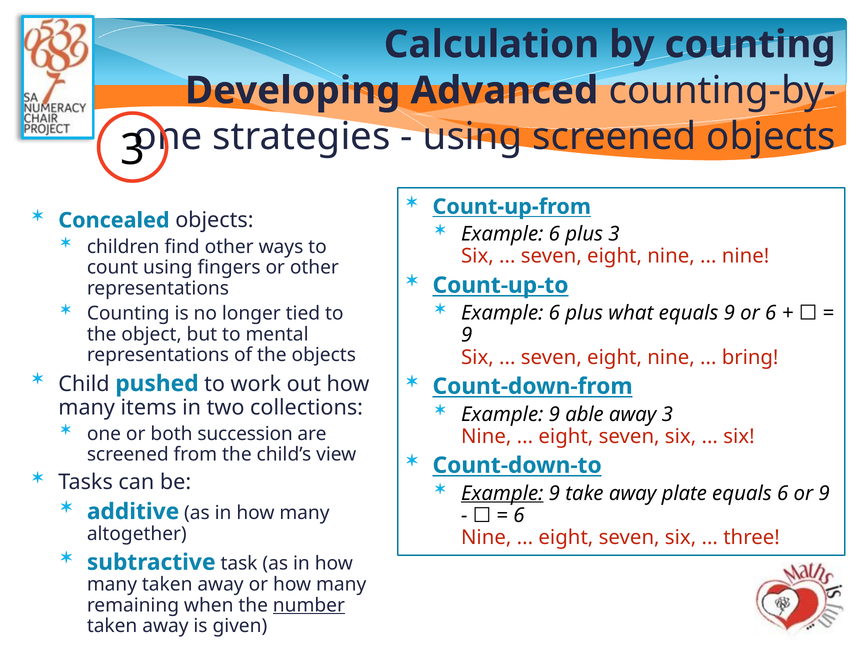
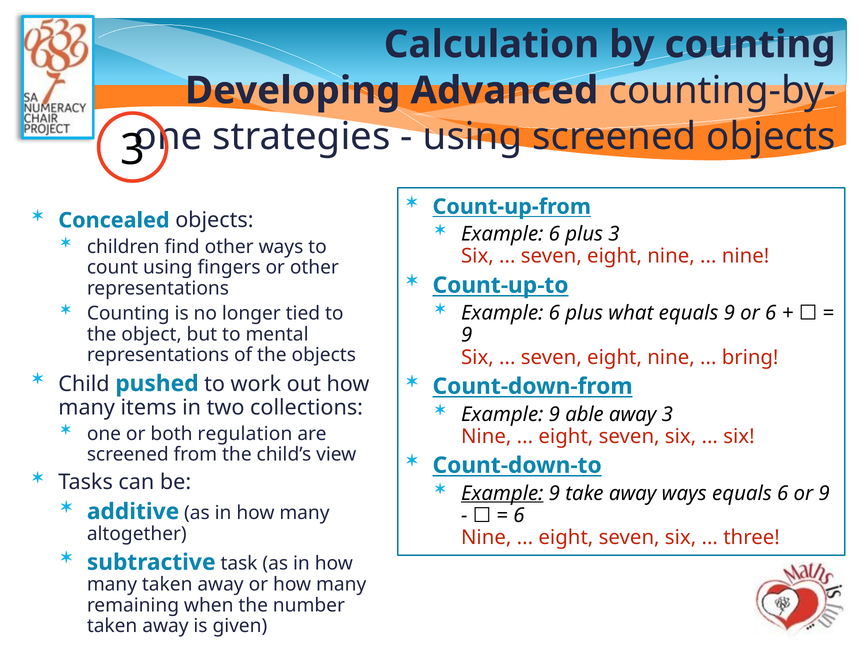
succession: succession -> regulation (245, 434)
away plate: plate -> ways (684, 493)
number underline: present -> none (309, 605)
